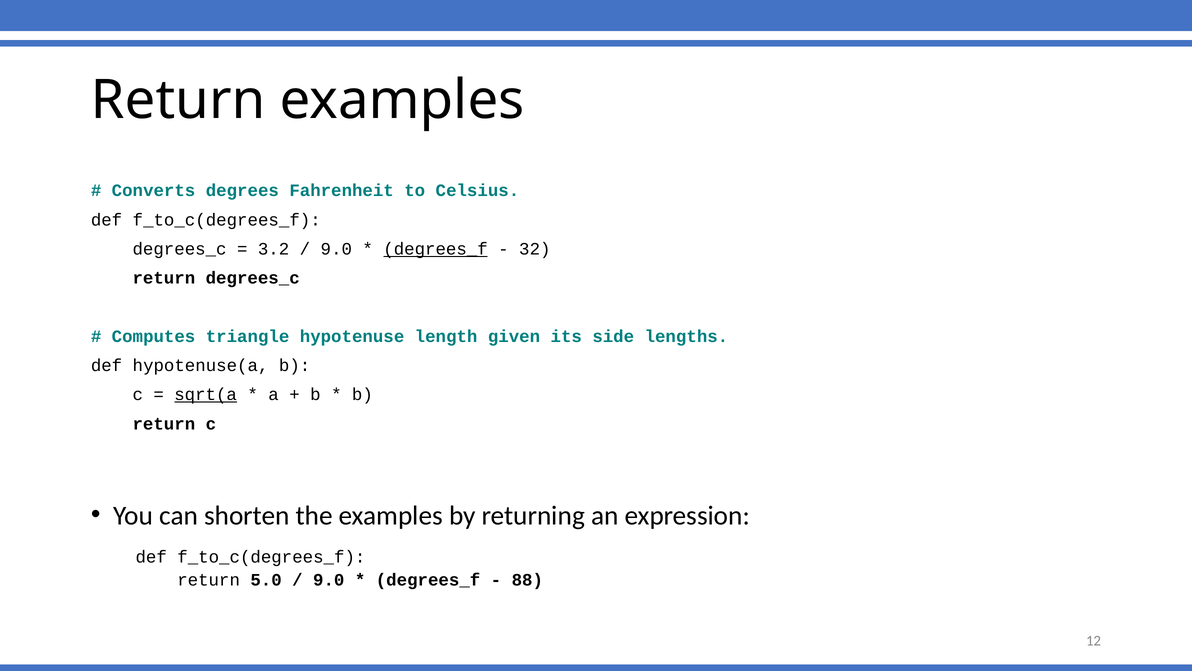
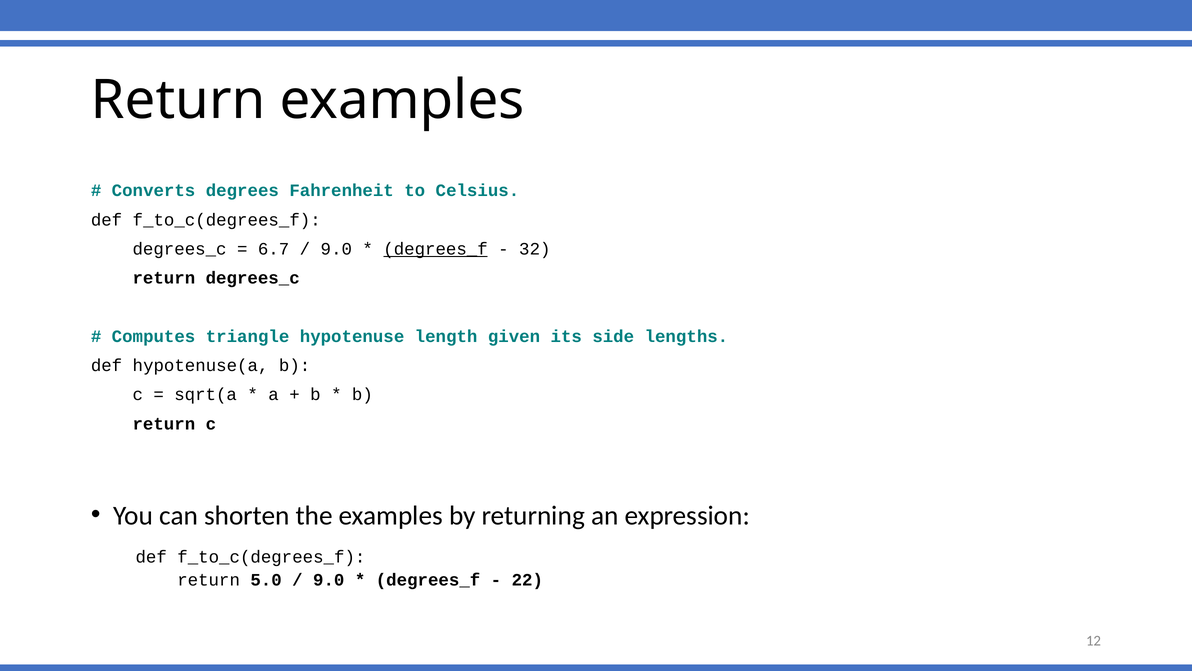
3.2: 3.2 -> 6.7 (274, 249)
sqrt(a underline: present -> none (206, 394)
88: 88 -> 22 (527, 579)
